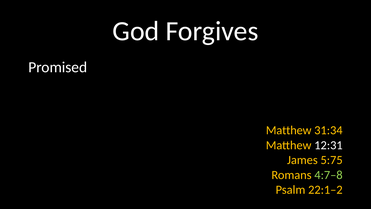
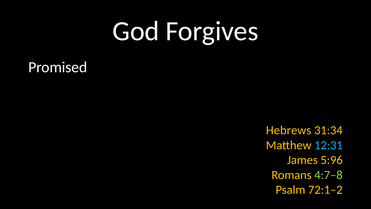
Matthew: Matthew -> Hebrews (289, 130)
12:31 colour: white -> light blue (328, 145)
5:75: 5:75 -> 5:96 (332, 160)
22:1–2: 22:1–2 -> 72:1–2 (325, 190)
